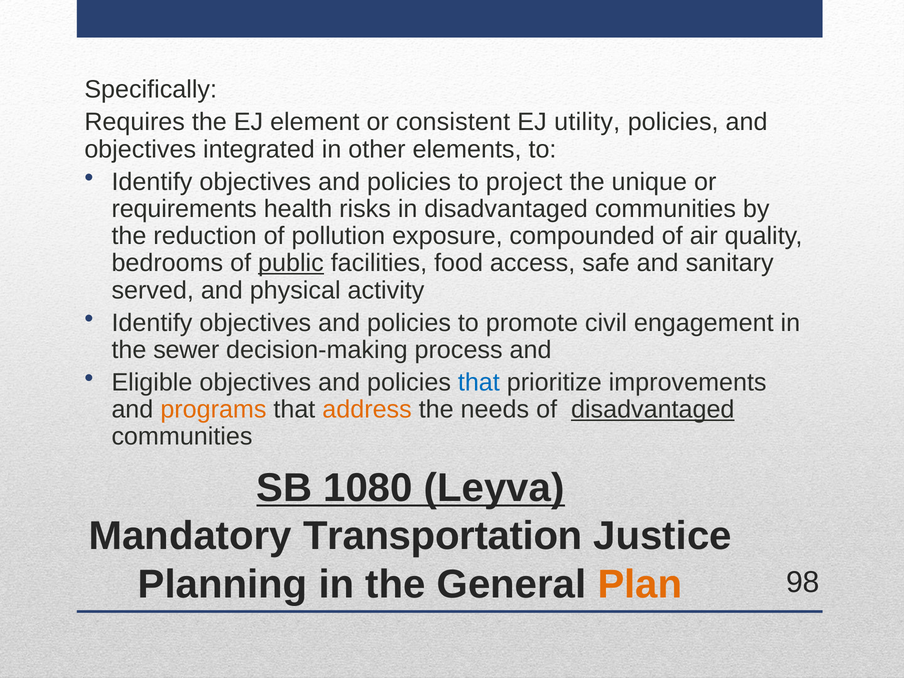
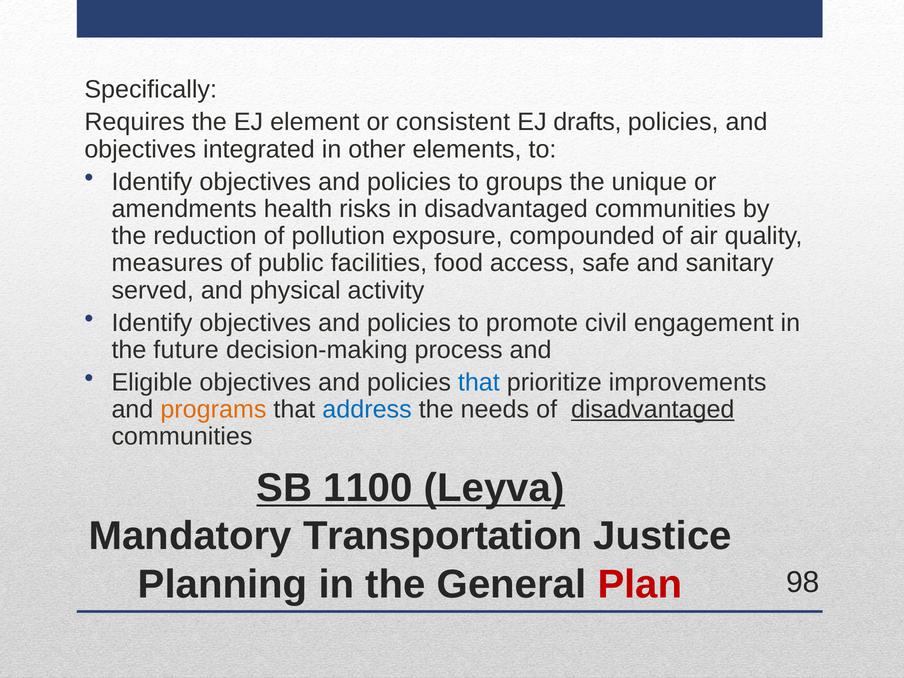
utility: utility -> drafts (587, 122)
project: project -> groups (524, 182)
requirements: requirements -> amendments (184, 209)
bedrooms: bedrooms -> measures (167, 263)
public underline: present -> none (291, 263)
sewer: sewer -> future (186, 350)
address colour: orange -> blue (367, 410)
1080: 1080 -> 1100 (368, 488)
Plan colour: orange -> red (640, 584)
